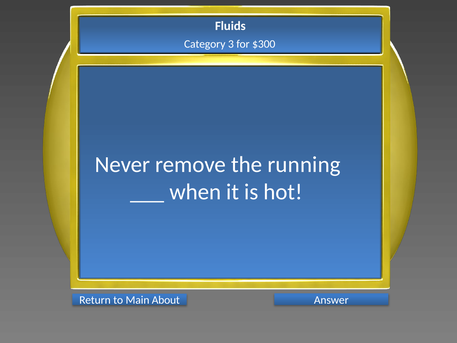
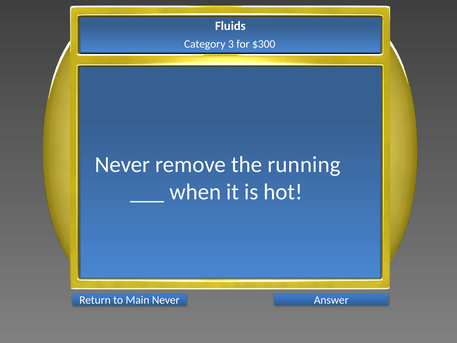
Main About: About -> Never (166, 300)
